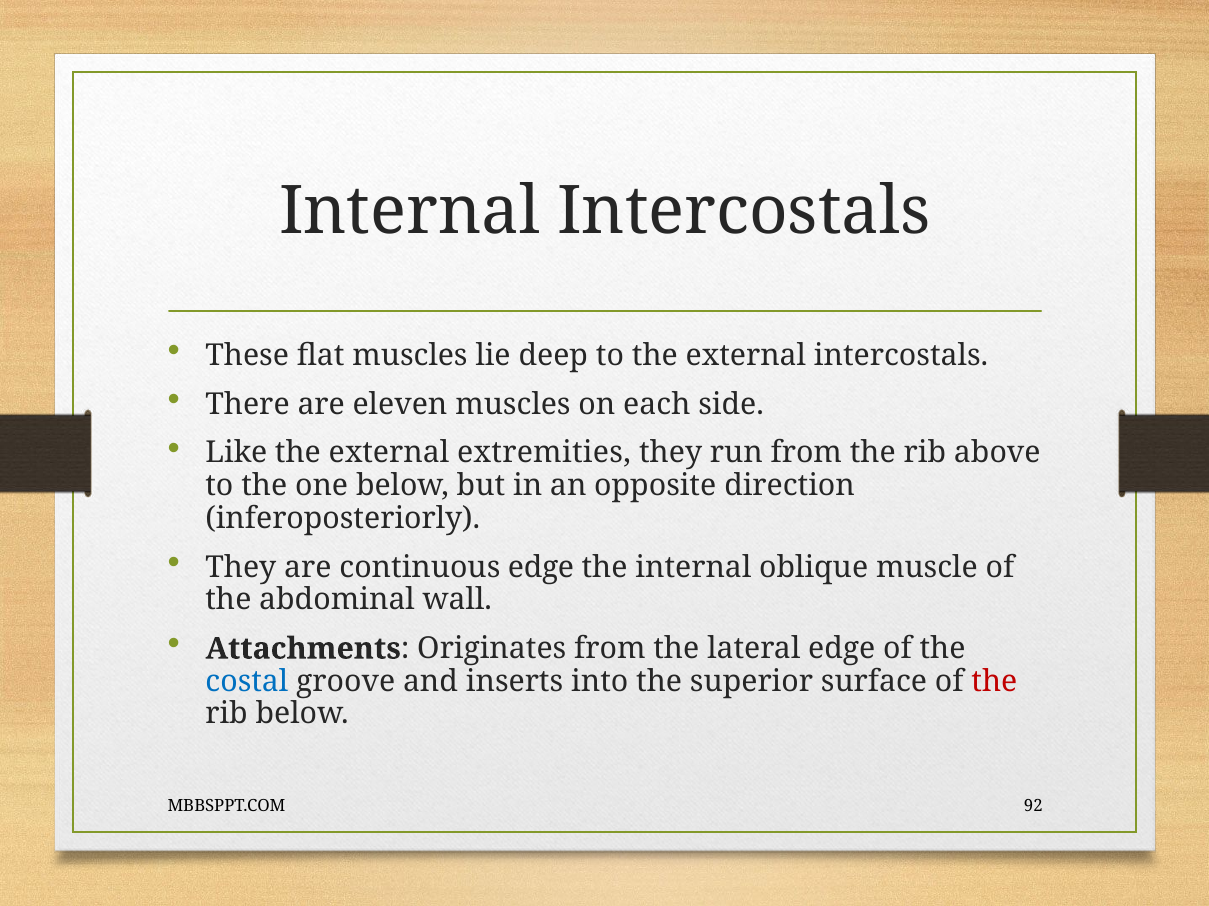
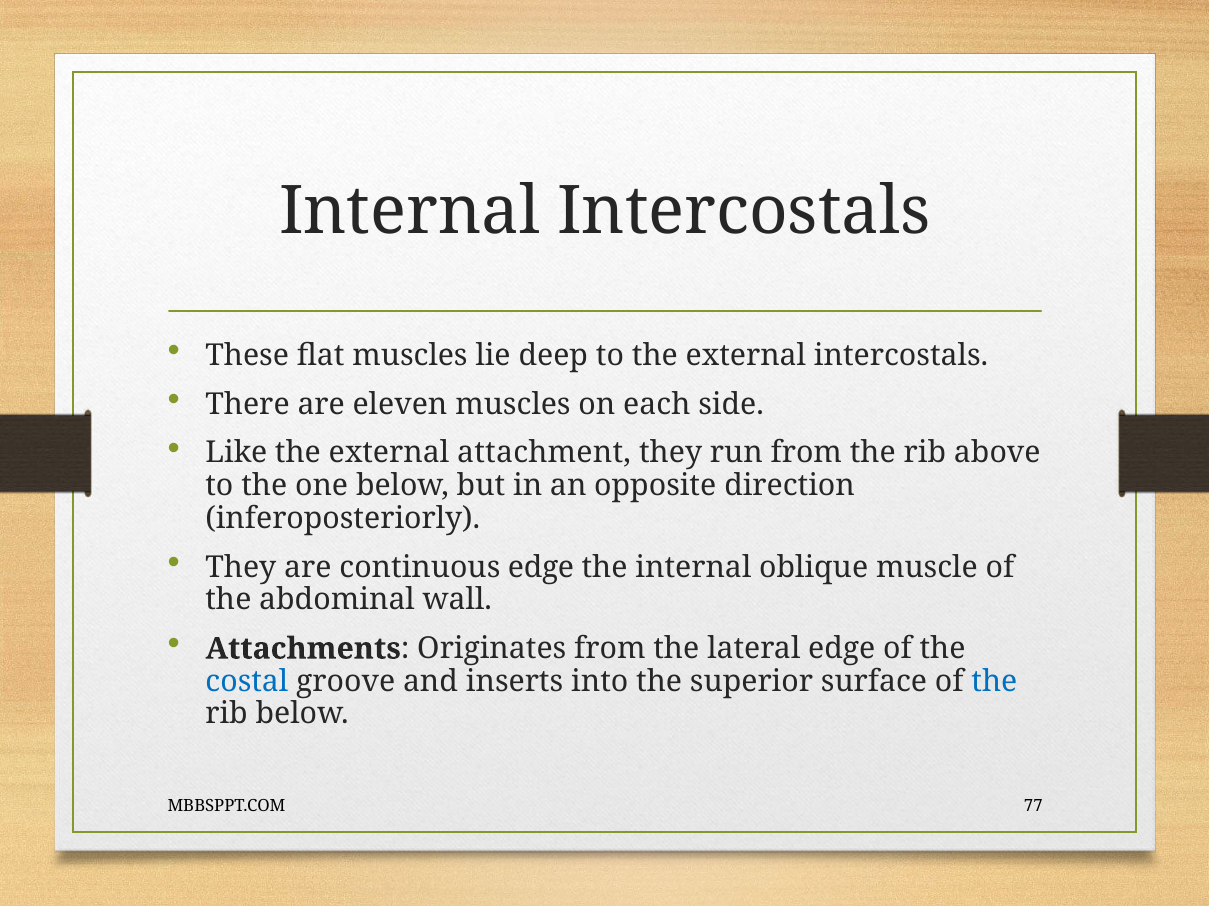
extremities: extremities -> attachment (544, 453)
the colour: red -> blue (994, 682)
92: 92 -> 77 (1033, 806)
